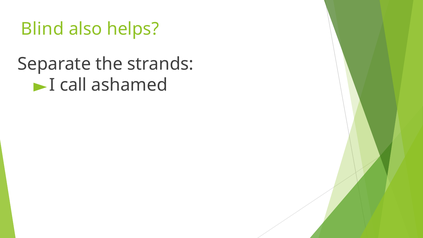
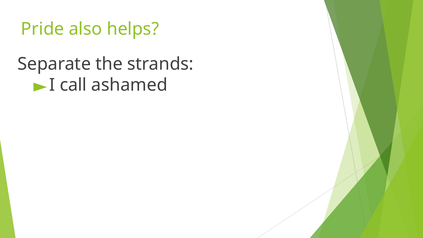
Blind: Blind -> Pride (42, 29)
